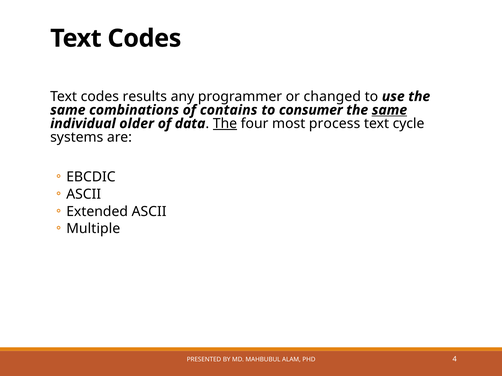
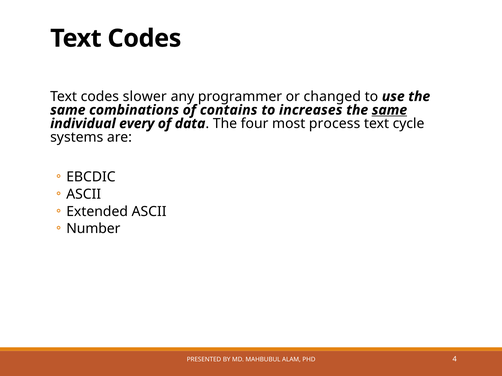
results: results -> slower (145, 97)
consumer: consumer -> increases (311, 110)
older: older -> every (137, 124)
The underline: present -> none (225, 124)
Multiple: Multiple -> Number (93, 229)
